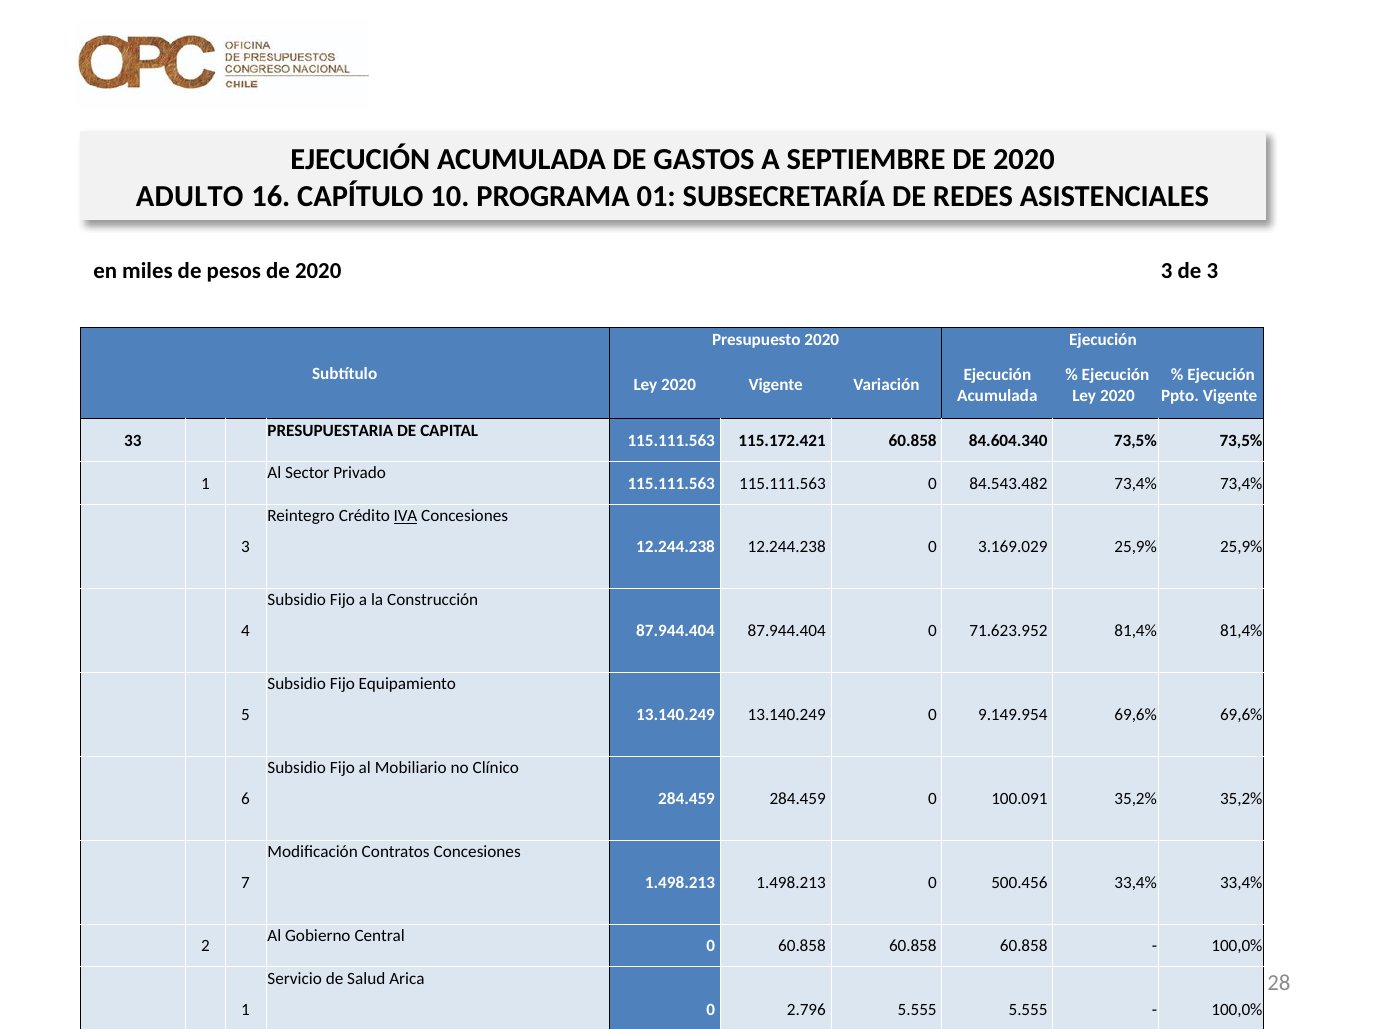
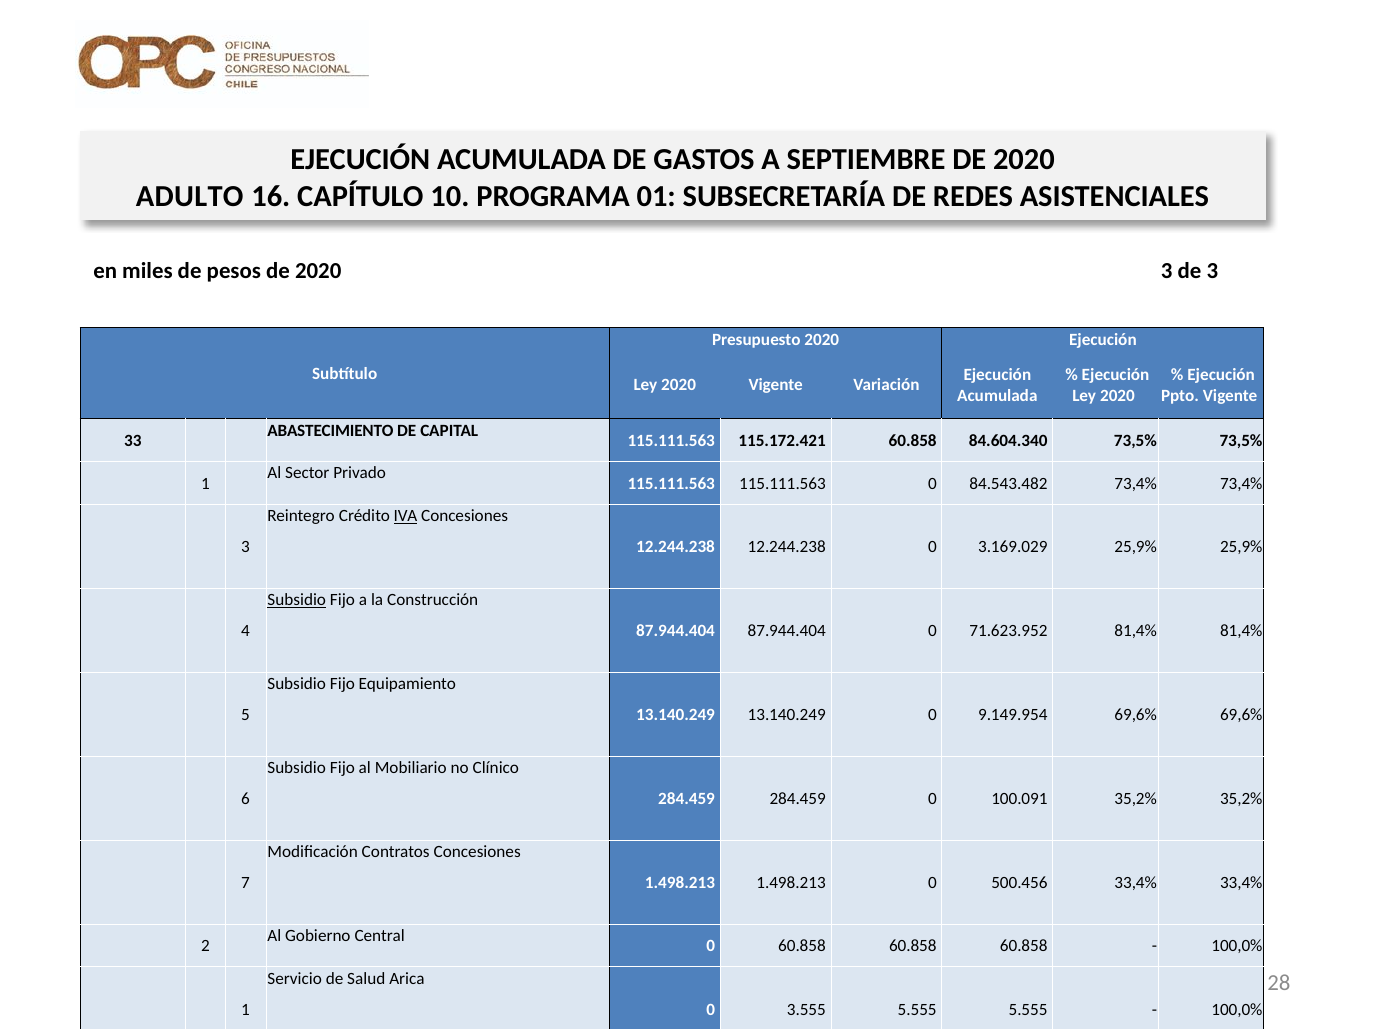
PRESUPUESTARIA: PRESUPUESTARIA -> ABASTECIMIENTO (330, 431)
Subsidio underline: none -> present (297, 600)
2.796: 2.796 -> 3.555 (806, 1010)
